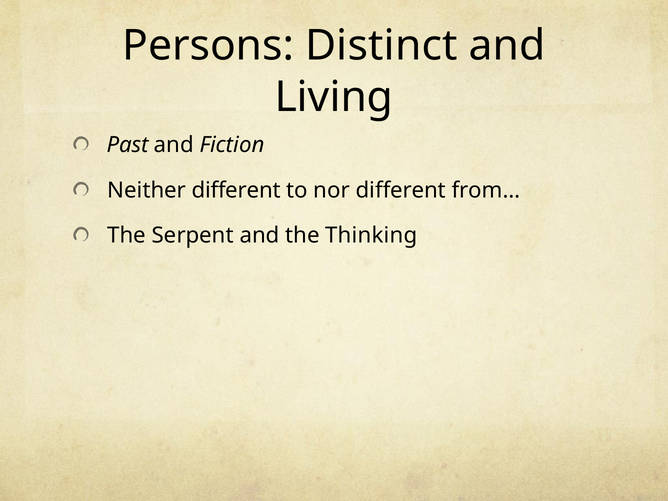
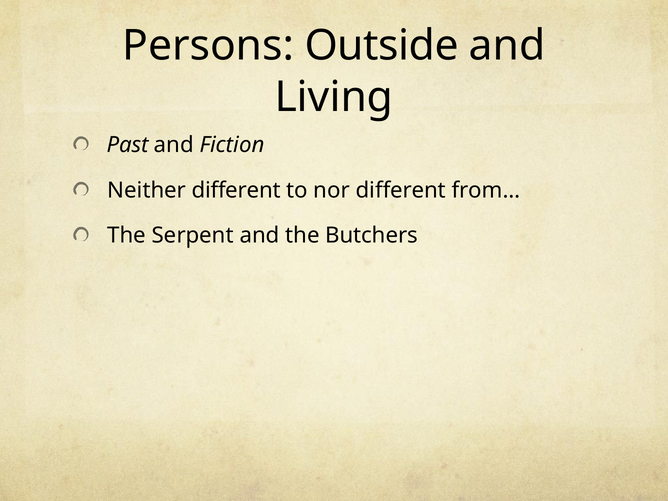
Distinct: Distinct -> Outside (382, 46)
Thinking: Thinking -> Butchers (372, 236)
